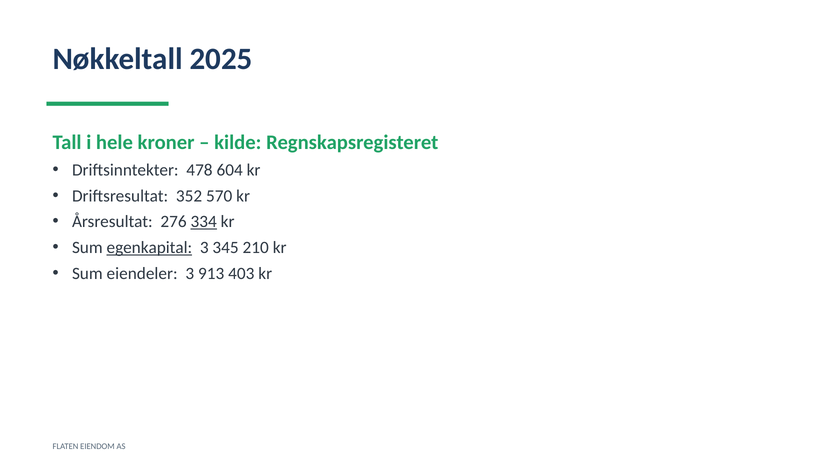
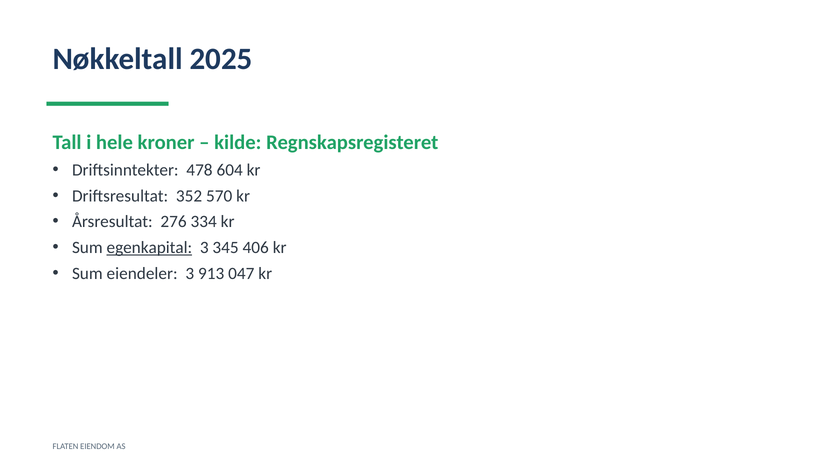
334 underline: present -> none (204, 222)
210: 210 -> 406 (256, 248)
403: 403 -> 047 (241, 273)
